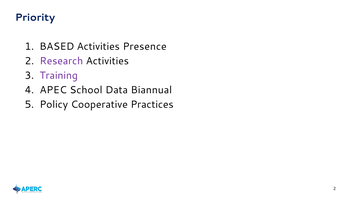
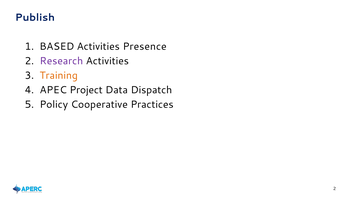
Priority: Priority -> Publish (35, 18)
Training colour: purple -> orange (59, 75)
School: School -> Project (86, 90)
Biannual: Biannual -> Dispatch (151, 90)
